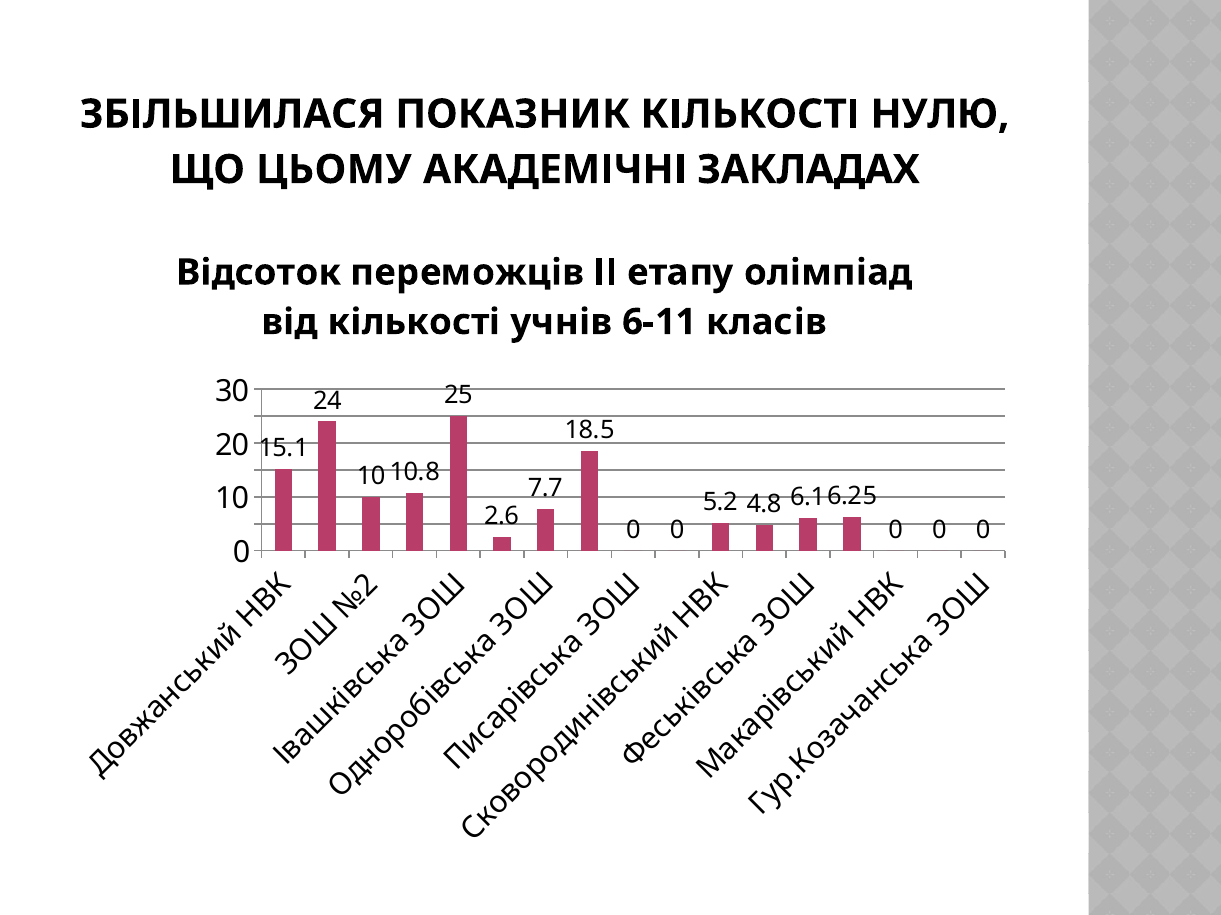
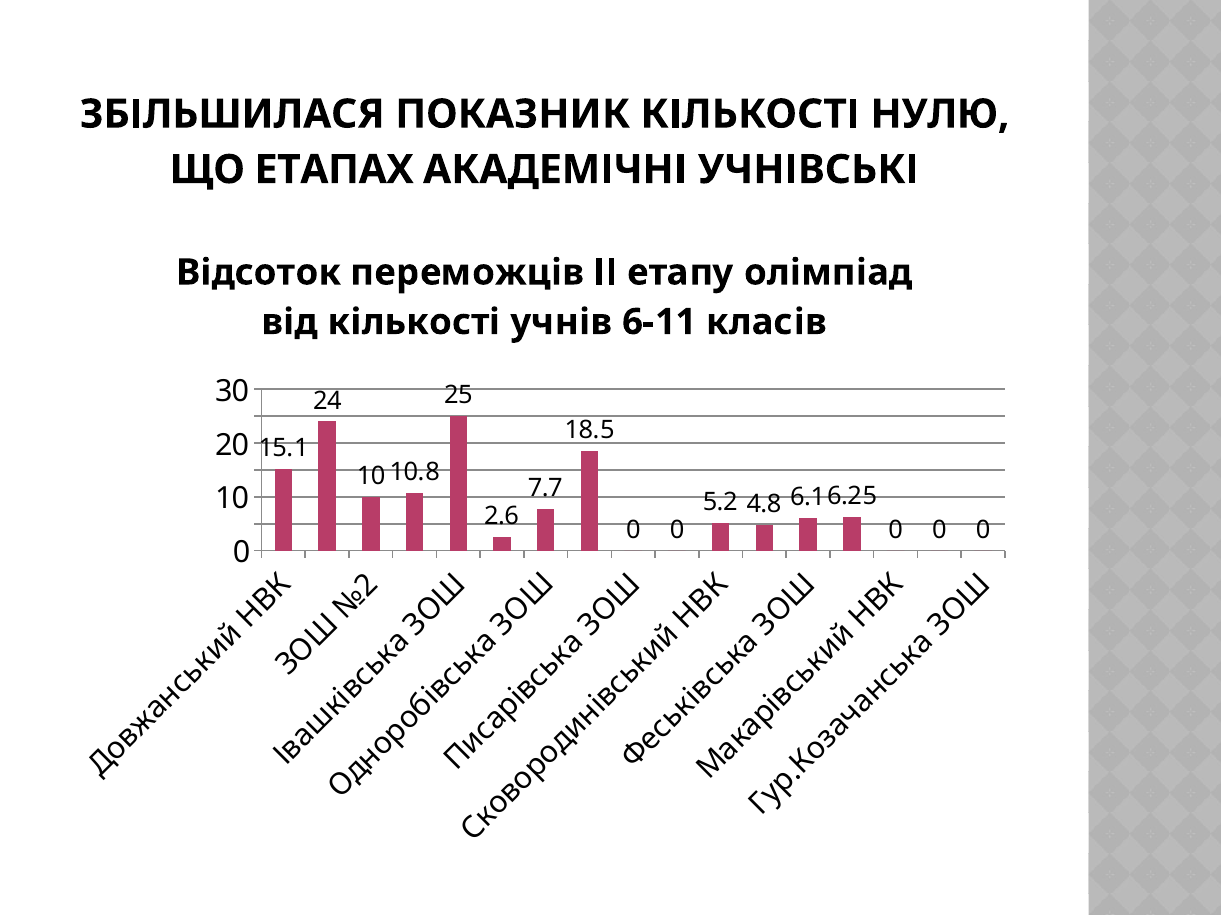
ЦЬОМУ: ЦЬОМУ -> ЕТАПАХ (334, 170)
ЗАКЛАДАХ: ЗАКЛАДАХ -> УЧНІВСЬКІ (808, 170)
